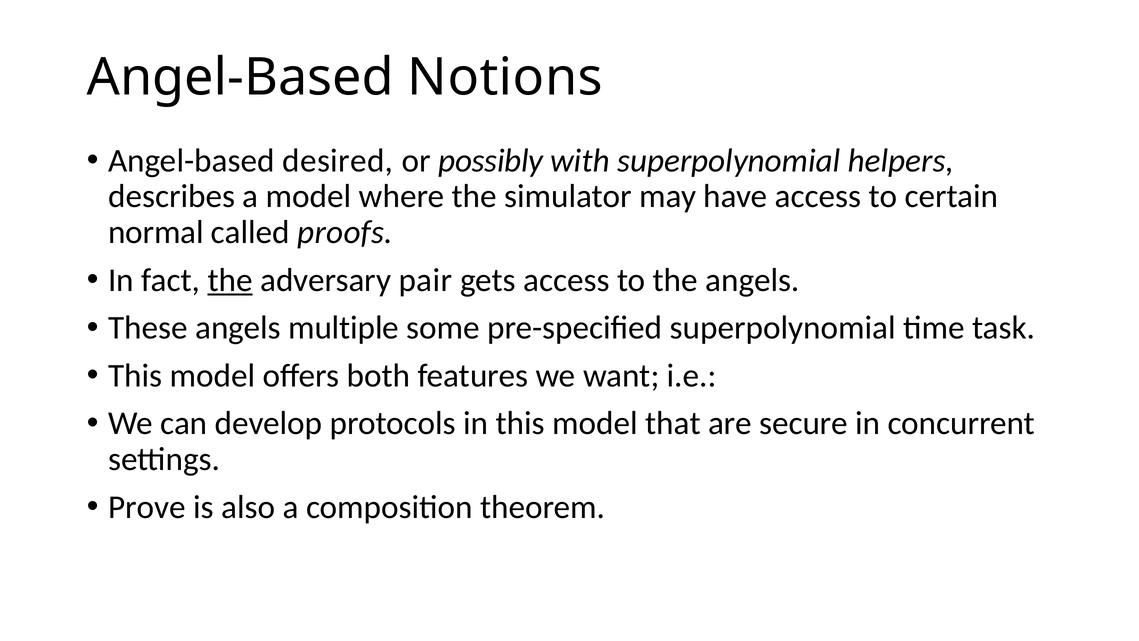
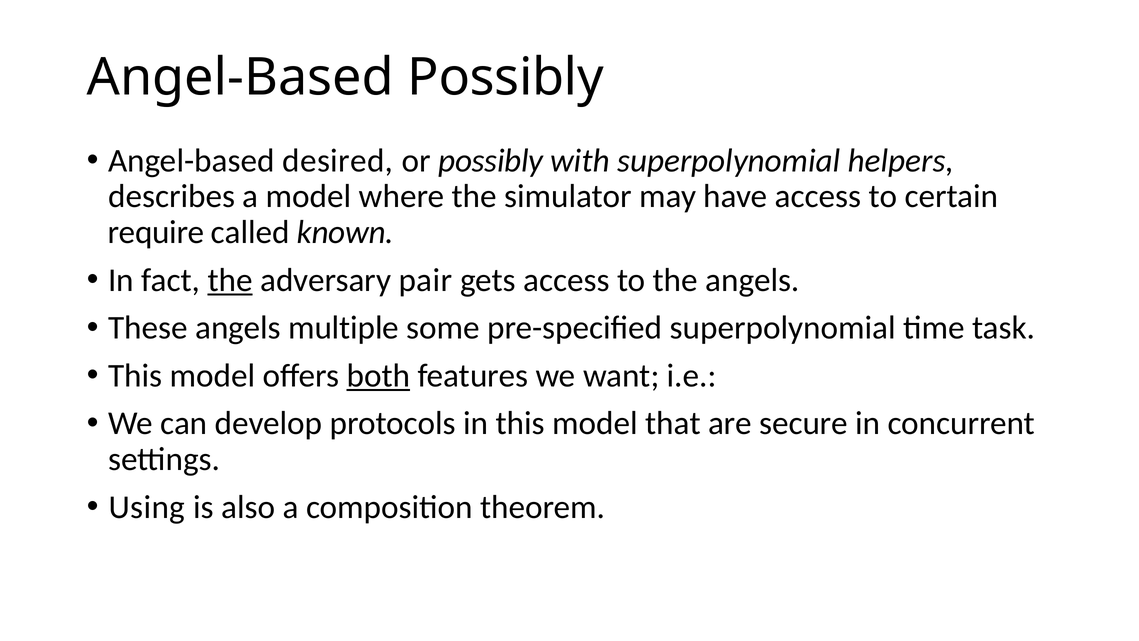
Angel-Based Notions: Notions -> Possibly (506, 78)
normal: normal -> require (156, 232)
proofs: proofs -> known (345, 232)
both underline: none -> present (378, 376)
Prove: Prove -> Using (147, 507)
